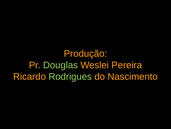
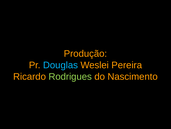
Douglas colour: light green -> light blue (61, 65)
